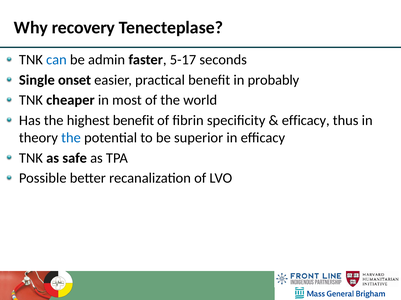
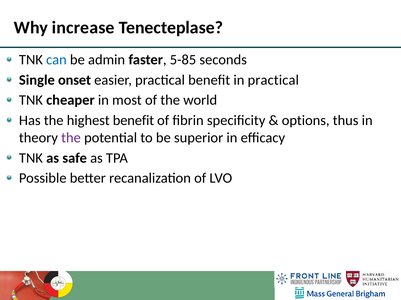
recovery: recovery -> increase (83, 28)
5-17: 5-17 -> 5-85 (183, 60)
in probably: probably -> practical (273, 80)
efficacy: efficacy -> options (306, 121)
the colour: blue -> purple (71, 138)
